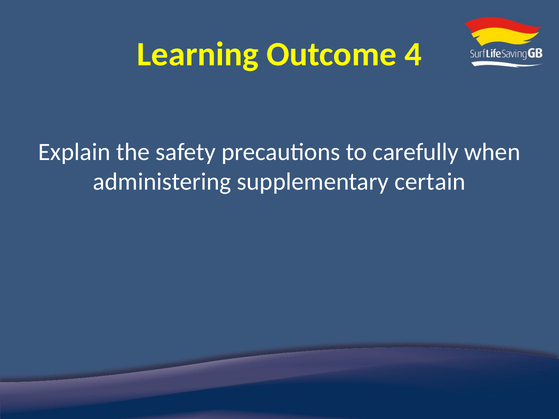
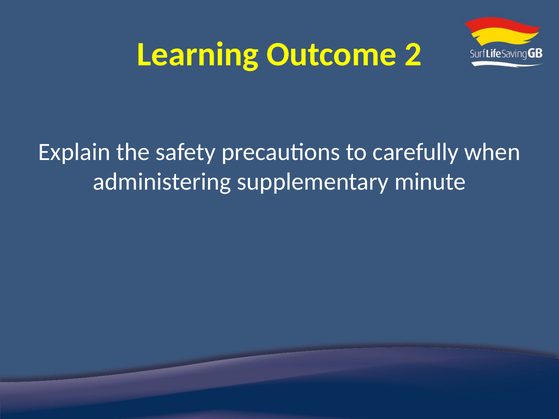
4: 4 -> 2 (413, 54)
certain: certain -> minute (430, 182)
